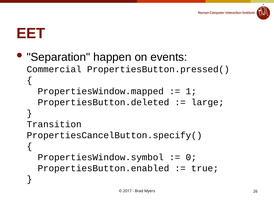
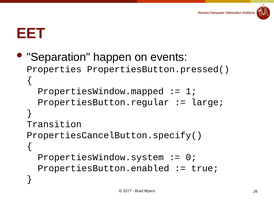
Commercial: Commercial -> Properties (54, 69)
PropertiesButton.deleted: PropertiesButton.deleted -> PropertiesButton.regular (103, 102)
PropertiesWindow.symbol: PropertiesWindow.symbol -> PropertiesWindow.system (101, 157)
